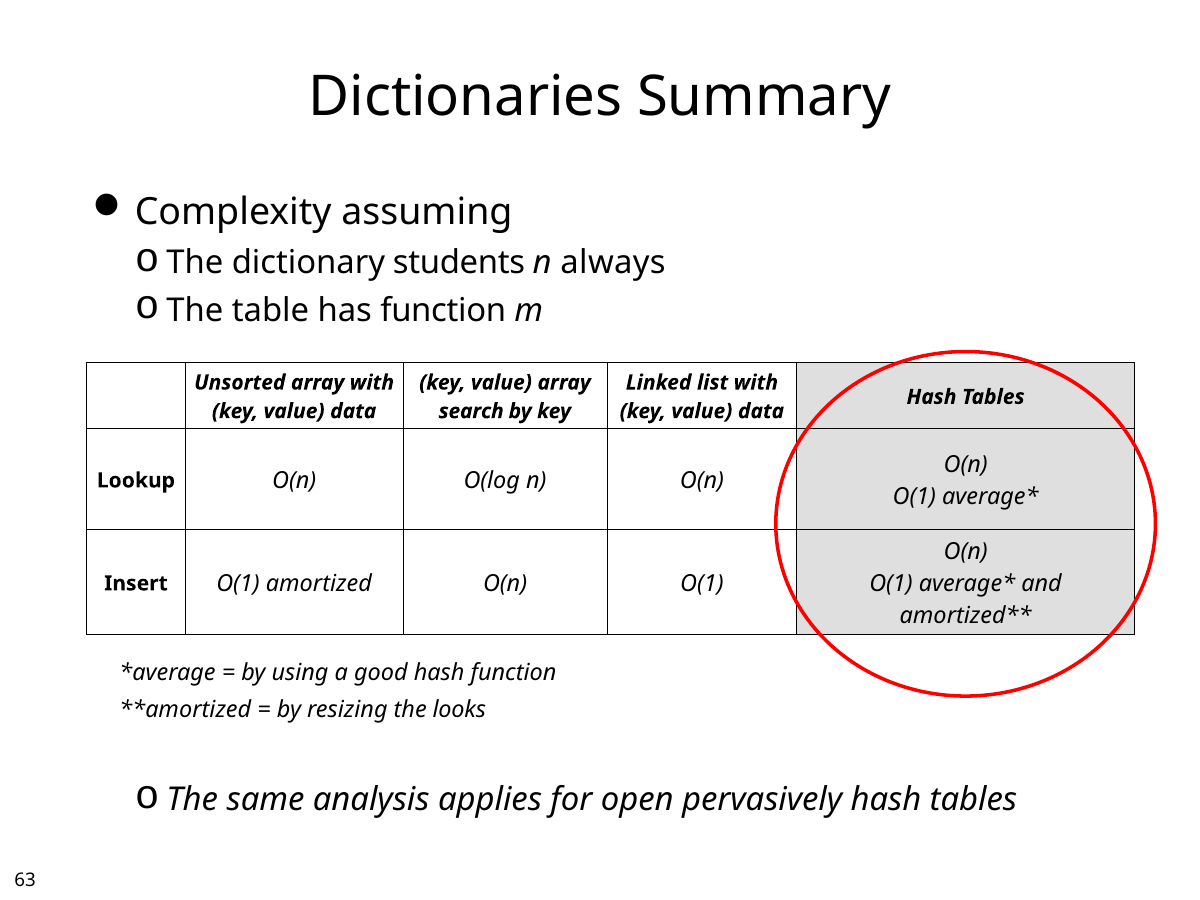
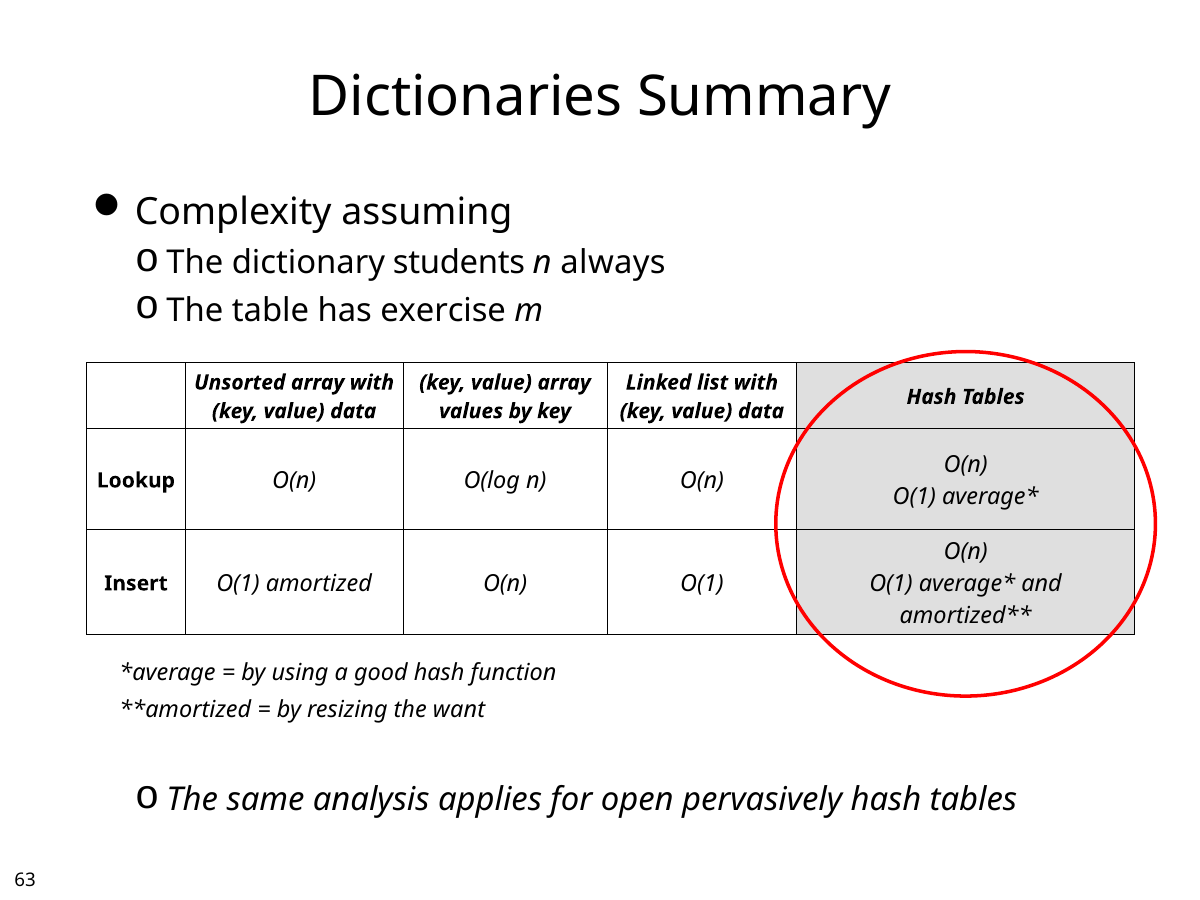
has function: function -> exercise (443, 310)
search: search -> values (471, 411)
looks: looks -> want (459, 710)
